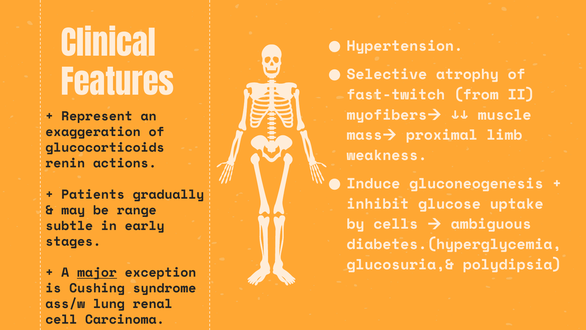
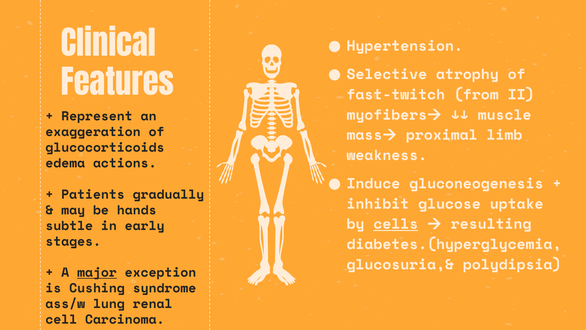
renin: renin -> edema (65, 163)
range: range -> hands (137, 210)
cells underline: none -> present (396, 224)
ambiguous: ambiguous -> resulting (491, 224)
